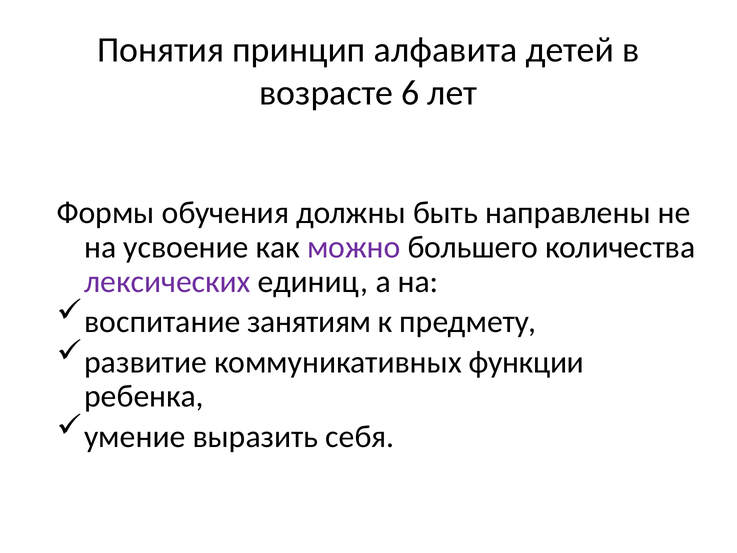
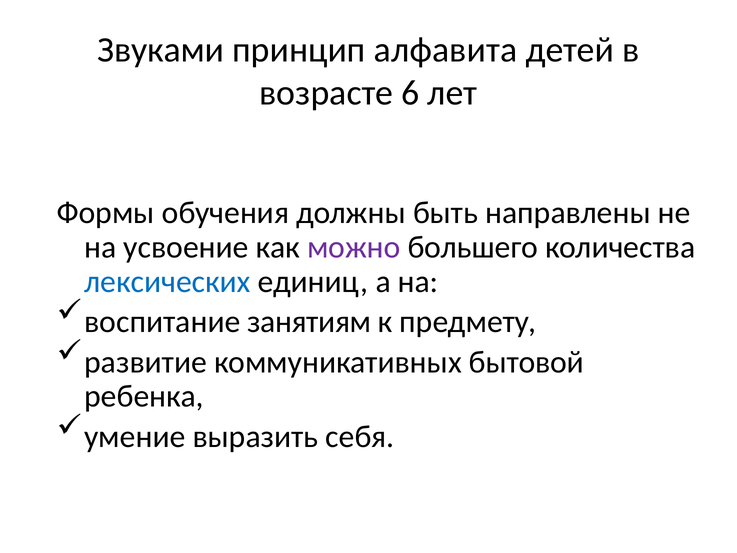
Понятия: Понятия -> Звуками (161, 50)
лексических colour: purple -> blue (168, 282)
функции: функции -> бытовой (526, 362)
